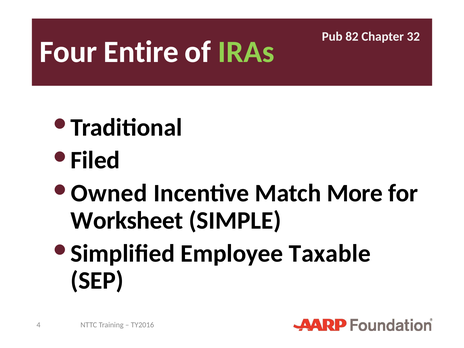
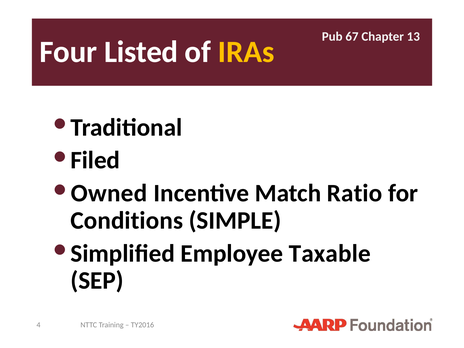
82: 82 -> 67 (352, 37)
32: 32 -> 13 (413, 37)
Entire: Entire -> Listed (141, 52)
IRAs colour: light green -> yellow (246, 52)
More: More -> Ratio (355, 193)
Worksheet: Worksheet -> Conditions (127, 220)
